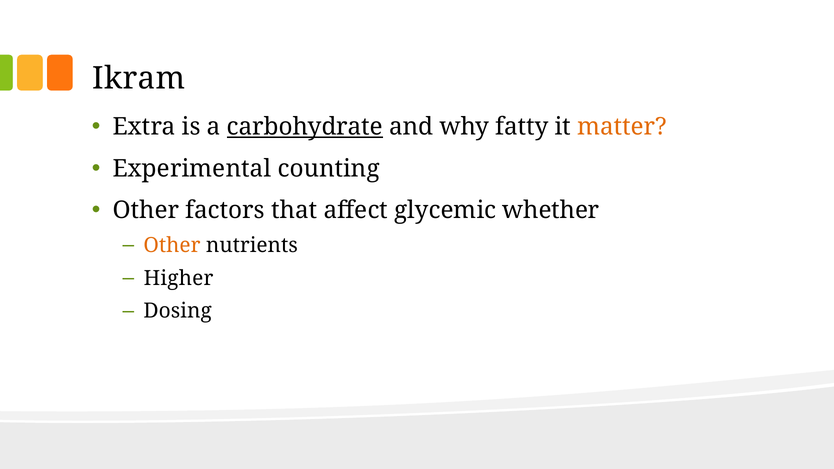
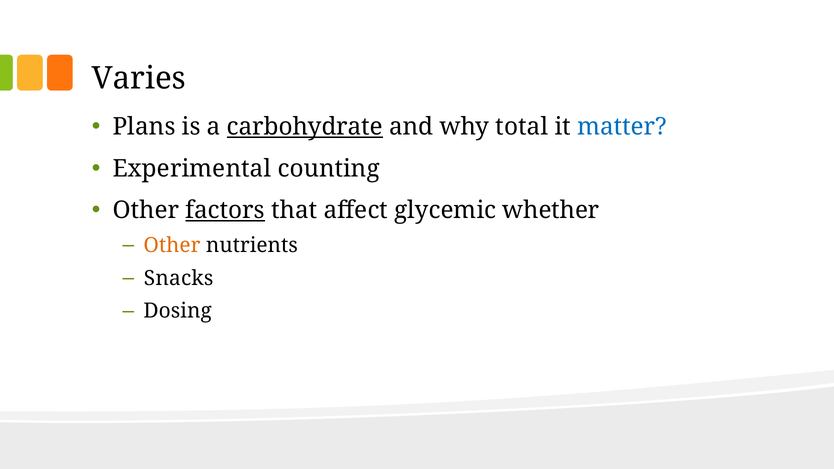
Ikram: Ikram -> Varies (139, 78)
Extra: Extra -> Plans (144, 127)
fatty: fatty -> total (522, 127)
matter colour: orange -> blue (622, 127)
factors underline: none -> present (225, 211)
Higher: Higher -> Snacks (179, 278)
